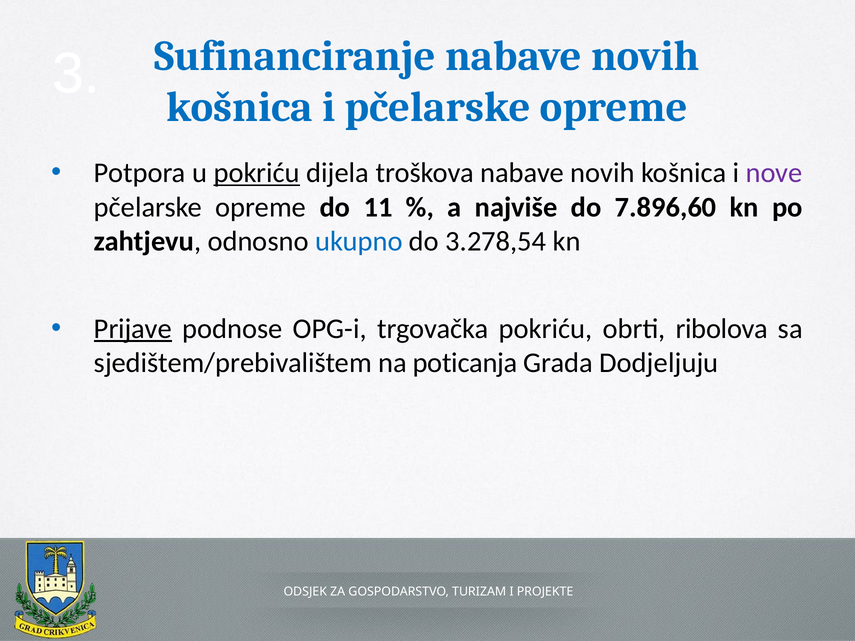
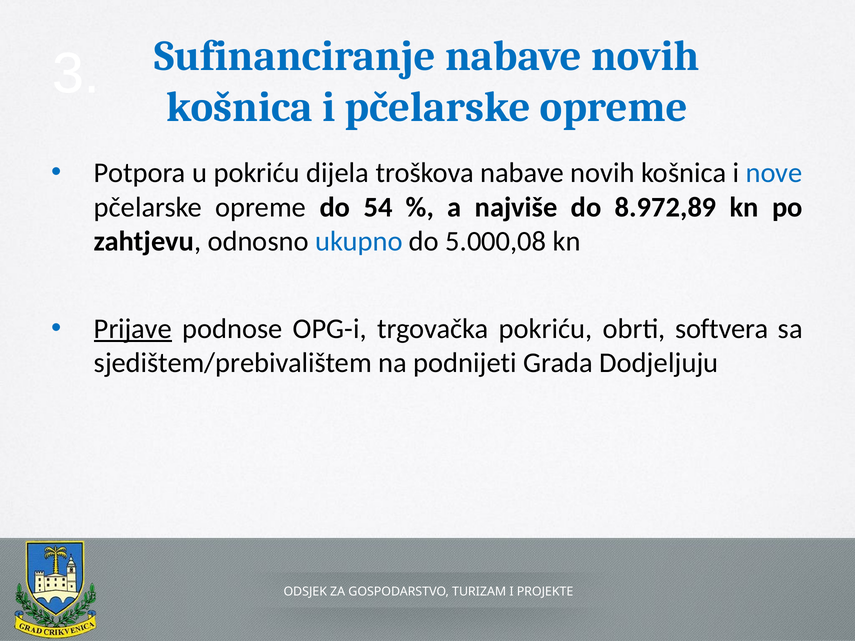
pokriću underline: present -> none (257, 173)
nove colour: purple -> blue (774, 173)
11: 11 -> 54 (378, 207)
7.896,60: 7.896,60 -> 8.972,89 (666, 207)
3.278,54: 3.278,54 -> 5.000,08 (496, 242)
ribolova: ribolova -> softvera (722, 329)
poticanja: poticanja -> podnijeti (465, 363)
